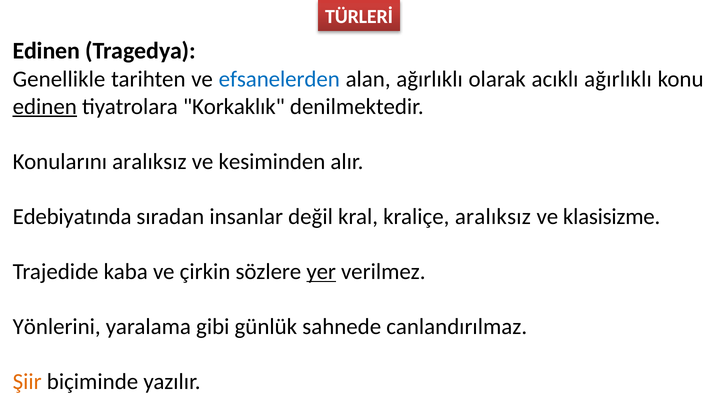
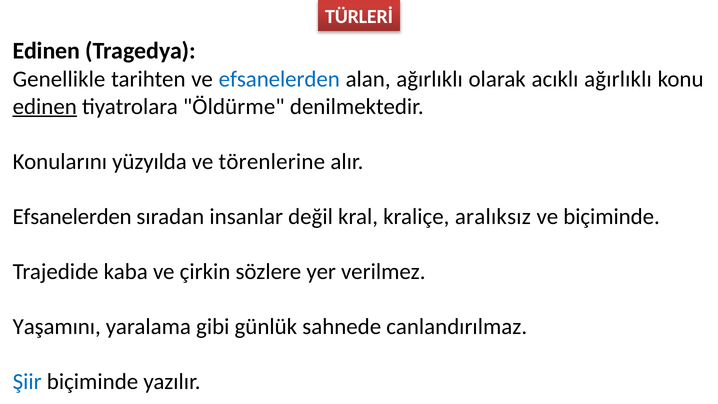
Korkaklık: Korkaklık -> Öldürme (234, 106)
Konularını aralıksız: aralıksız -> yüzyılda (149, 162)
kesiminden: kesiminden -> törenlerine (272, 162)
Edebiyatında: Edebiyatında -> Efsanelerden (72, 217)
ve klasisizme: klasisizme -> biçiminde (612, 217)
yer underline: present -> none (321, 272)
Yönlerini: Yönlerini -> Yaşamını (57, 327)
Şiir colour: orange -> blue (27, 382)
